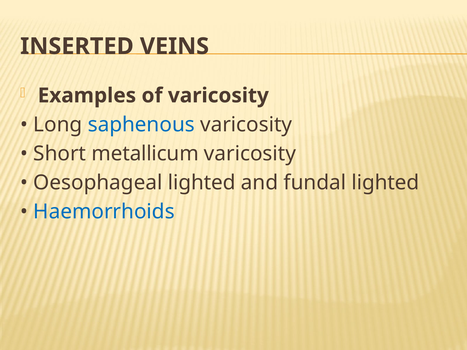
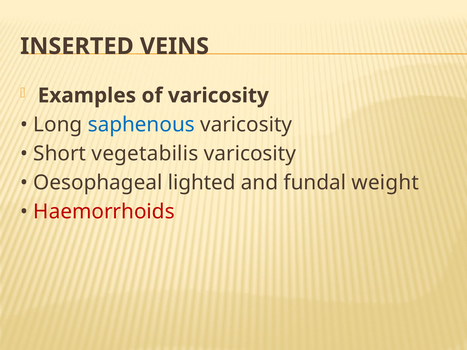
metallicum: metallicum -> vegetabilis (145, 154)
fundal lighted: lighted -> weight (385, 183)
Haemorrhoids colour: blue -> red (104, 212)
